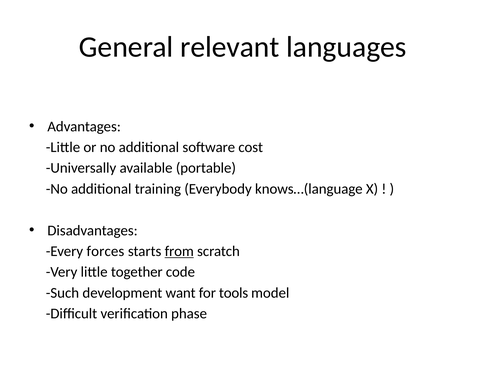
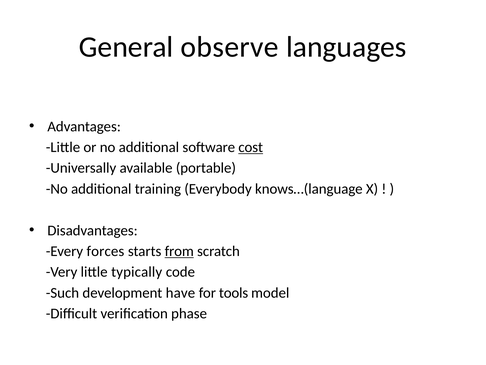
relevant: relevant -> observe (230, 47)
cost underline: none -> present (251, 147)
together: together -> typically (137, 272)
want: want -> have (180, 292)
